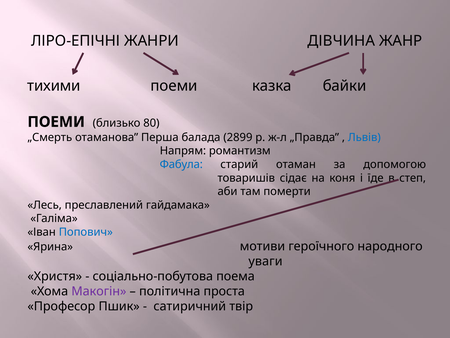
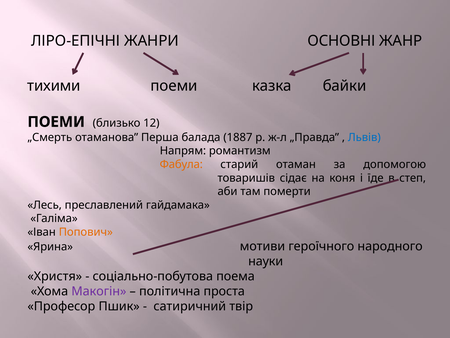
ДІВЧИНА: ДІВЧИНА -> ОСНОВНІ (341, 41)
80: 80 -> 12 (151, 123)
2899: 2899 -> 1887 (238, 137)
Фабула colour: blue -> orange (181, 164)
Попович colour: blue -> orange (86, 232)
уваги: уваги -> науки (266, 261)
